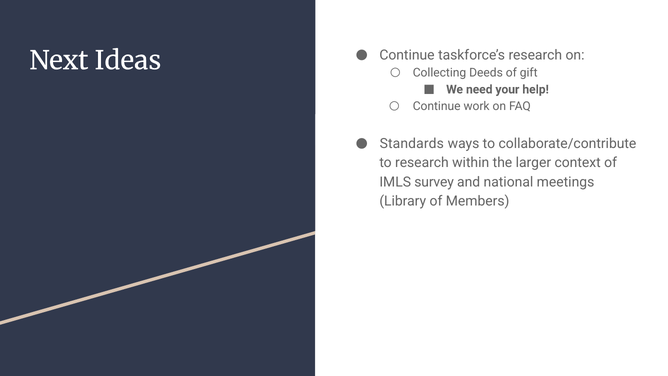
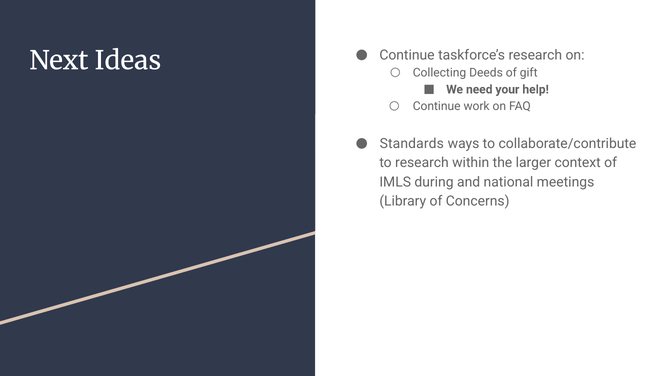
survey: survey -> during (434, 182)
Members: Members -> Concerns (478, 201)
